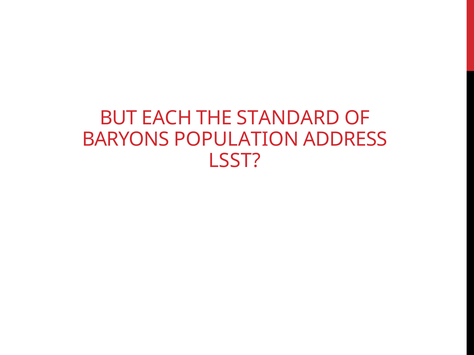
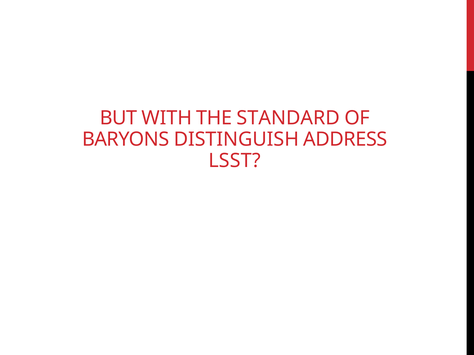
EACH: EACH -> WITH (167, 118)
POPULATION: POPULATION -> DISTINGUISH (236, 140)
